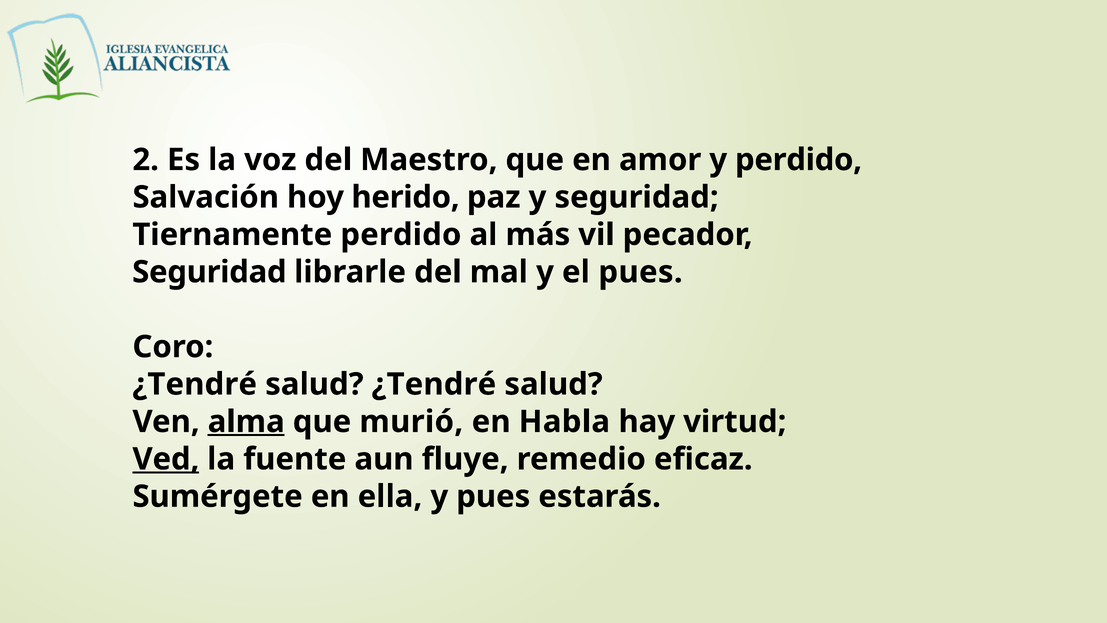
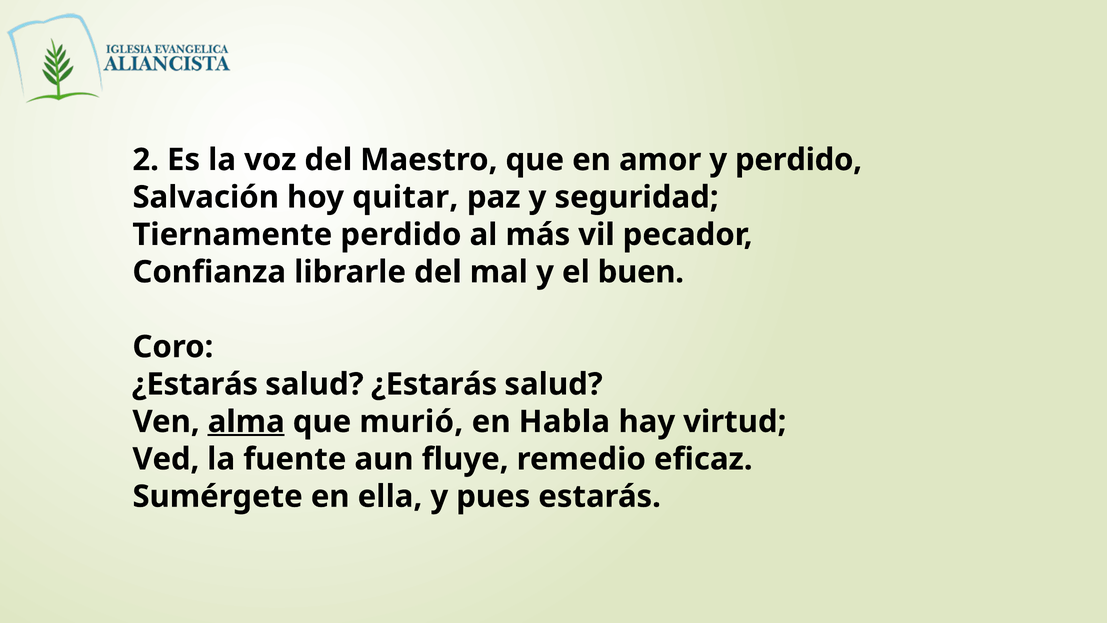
herido: herido -> quitar (405, 197)
Seguridad: Seguridad -> Confianza (209, 272)
el pues: pues -> buen (641, 272)
¿Tendré: ¿Tendré -> ¿Estarás (195, 384)
salud ¿Tendré: ¿Tendré -> ¿Estarás (434, 384)
Ved underline: present -> none (166, 459)
